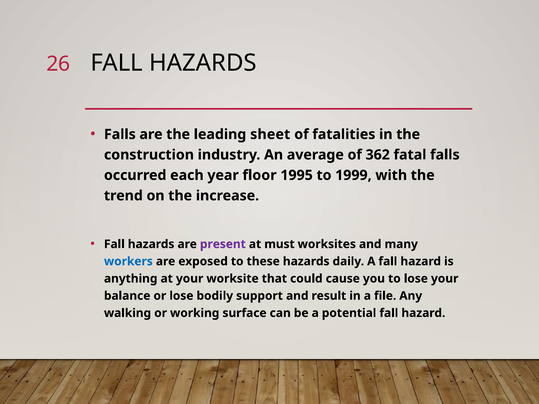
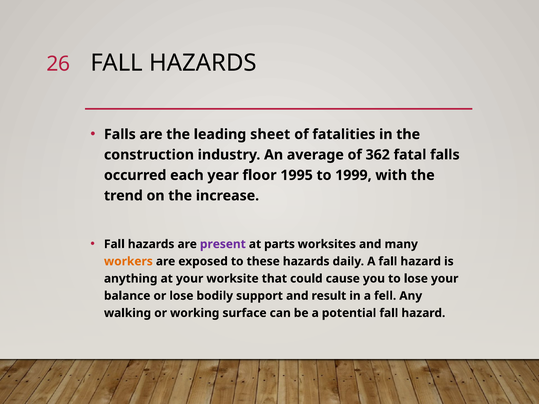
must: must -> parts (279, 244)
workers colour: blue -> orange (128, 262)
file: file -> fell (385, 296)
